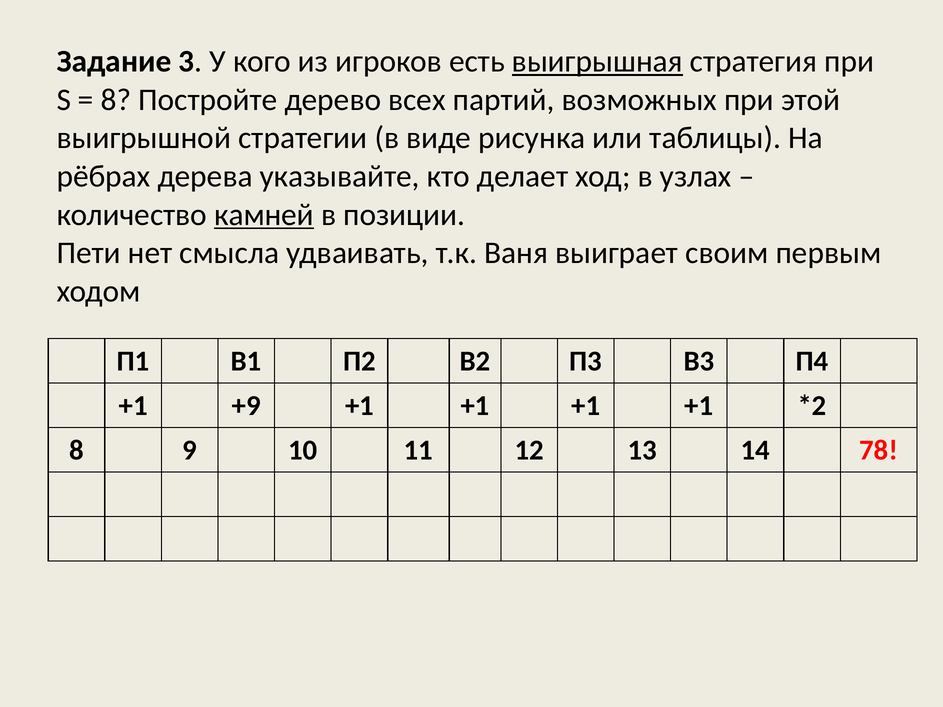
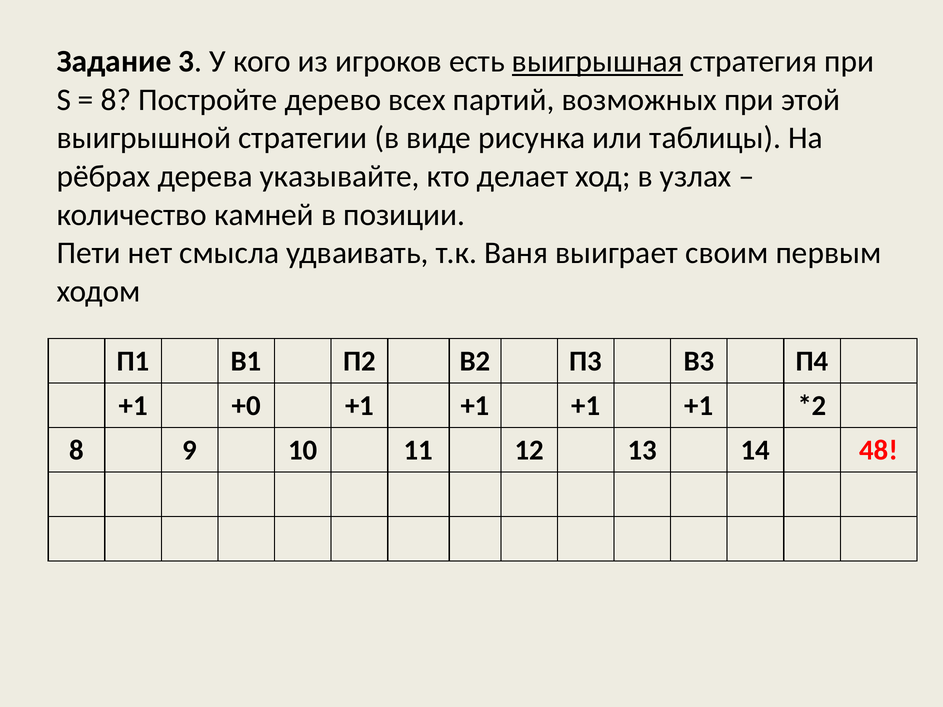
камней underline: present -> none (264, 215)
+9: +9 -> +0 (246, 406)
78: 78 -> 48 (879, 450)
